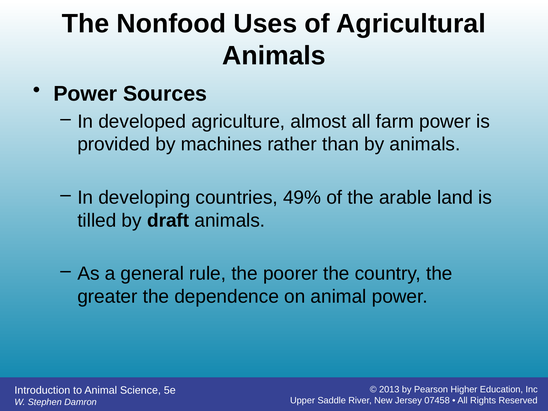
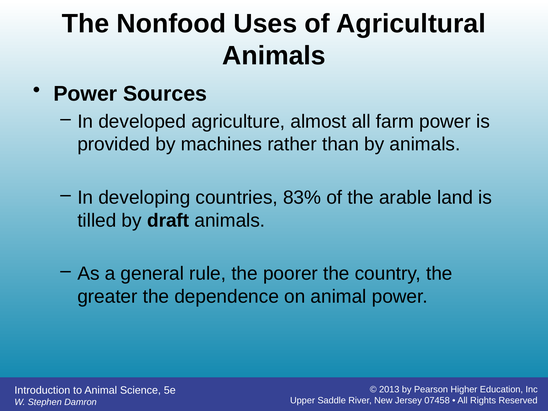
49%: 49% -> 83% (302, 198)
